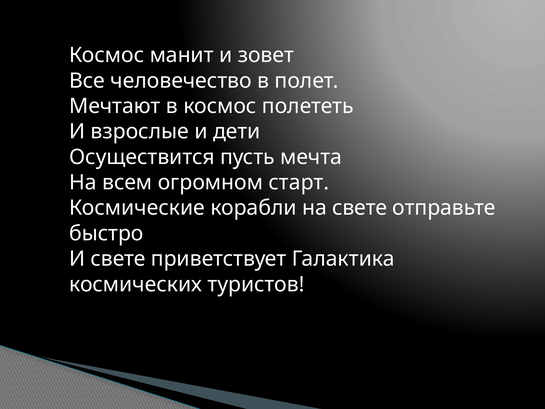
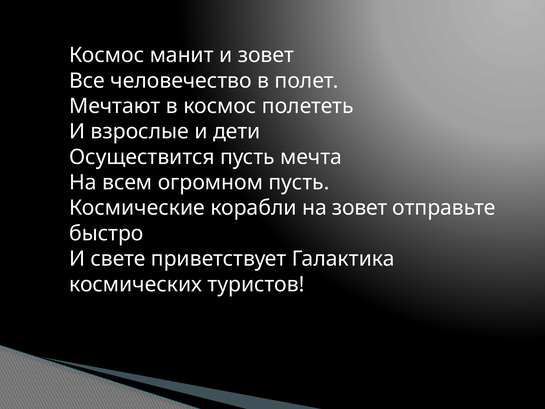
огромном старт: старт -> пусть (299, 182)
на свете: свете -> зовет (360, 208)
